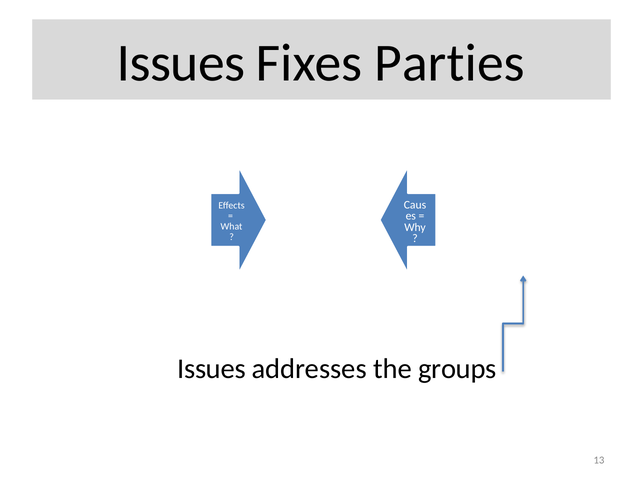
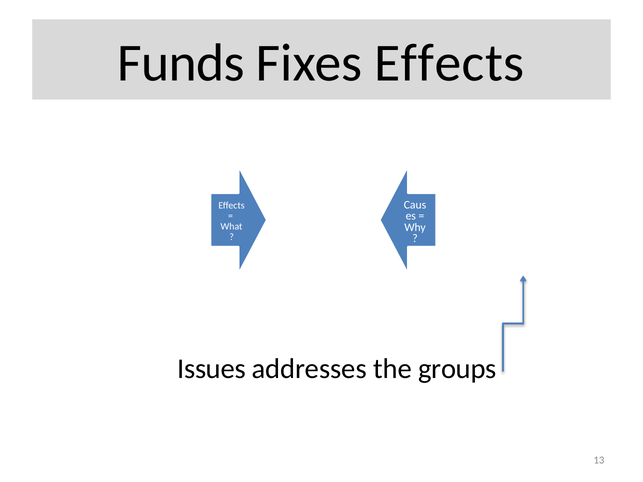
Issues: Issues -> Funds (181, 63)
Fixes Parties: Parties -> Effects (449, 63)
